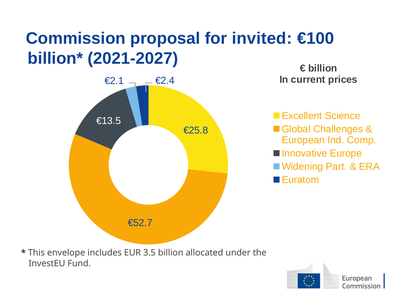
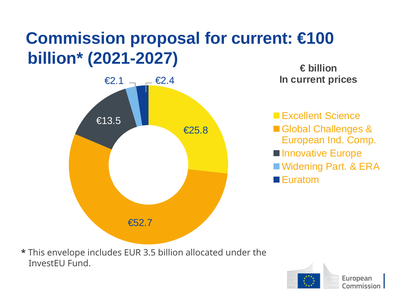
for invited: invited -> current (262, 38)
